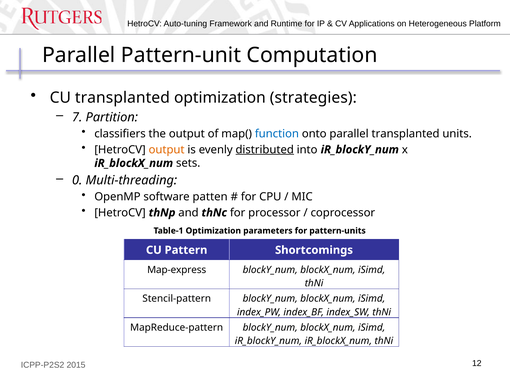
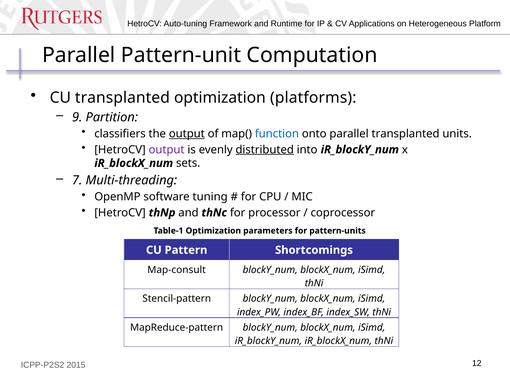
strategies: strategies -> platforms (313, 98)
7: 7 -> 9 (77, 117)
output underline: none -> present (187, 134)
output colour: orange -> purple (167, 150)
0: 0 -> 7 (77, 180)
patten: patten -> tuning (210, 197)
Map-express: Map-express -> Map-consult (177, 270)
